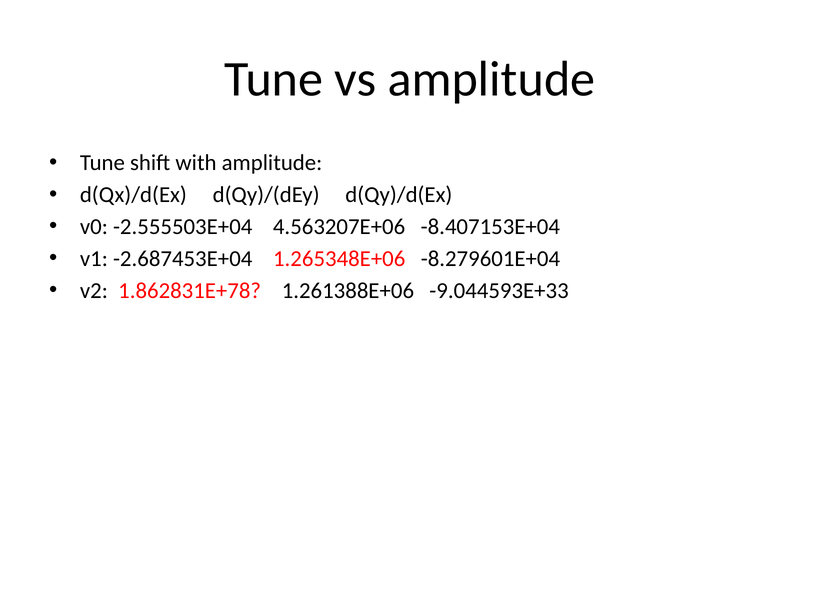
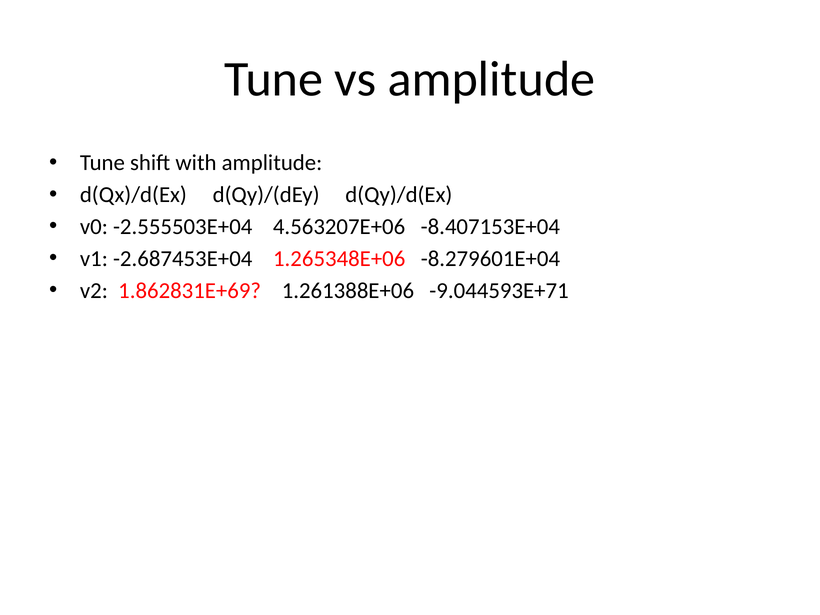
1.862831E+78: 1.862831E+78 -> 1.862831E+69 (190, 291)
-9.044593E+33: -9.044593E+33 -> -9.044593E+71 (499, 291)
